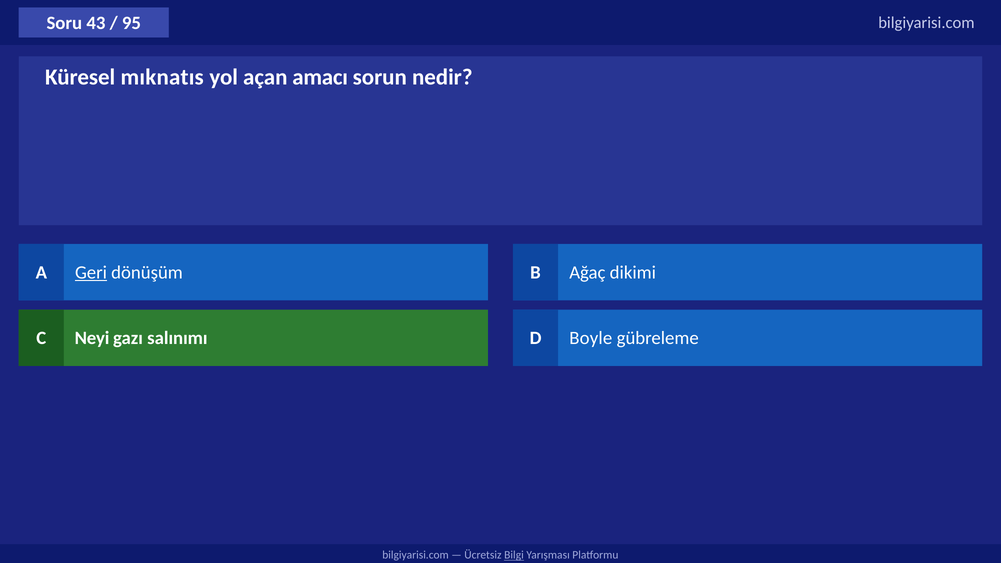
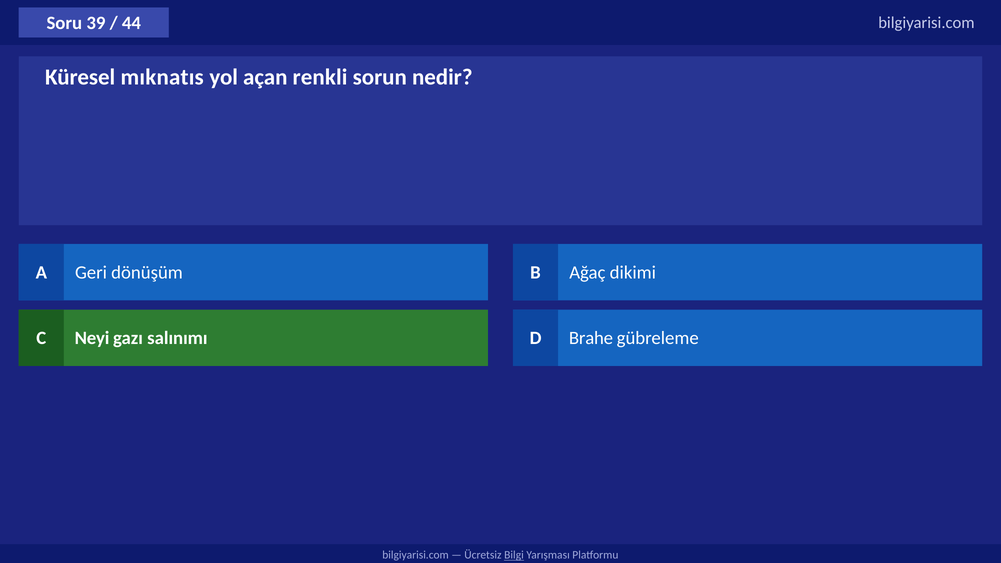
43: 43 -> 39 (96, 23)
95: 95 -> 44 (131, 23)
amacı: amacı -> renkli (320, 77)
Geri underline: present -> none (91, 272)
Boyle: Boyle -> Brahe (591, 338)
